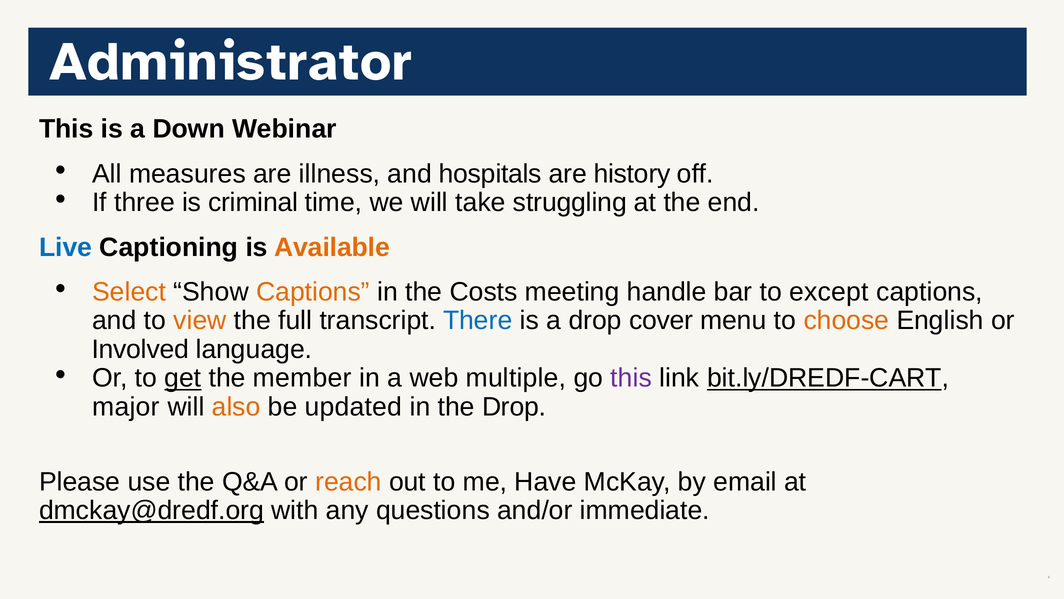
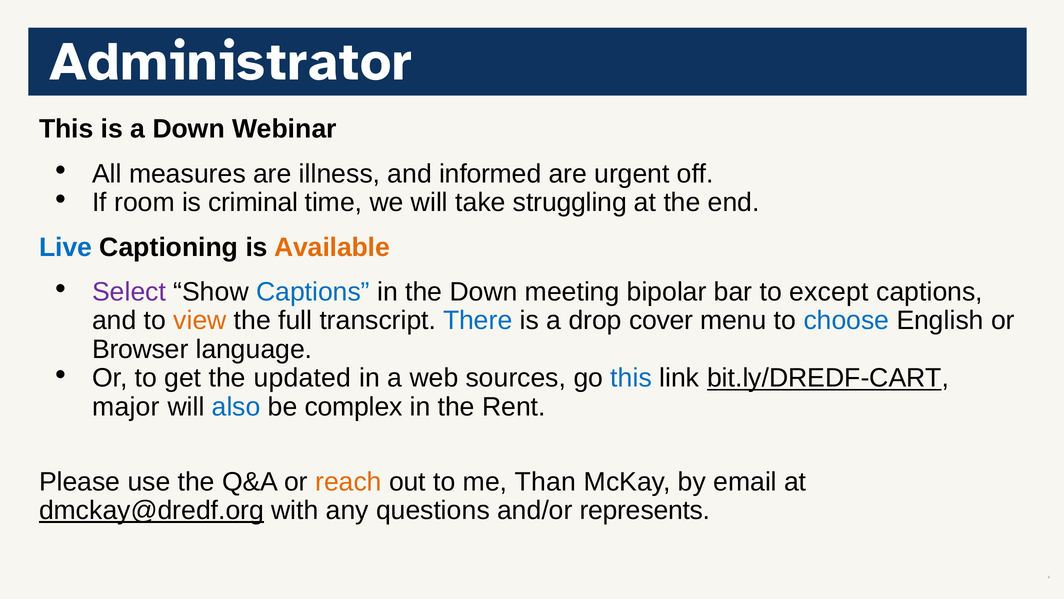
hospitals: hospitals -> informed (490, 174)
history: history -> urgent (632, 174)
three: three -> room (145, 202)
Select colour: orange -> purple (129, 292)
Captions colour: orange -> blue (313, 292)
the Costs: Costs -> Down (484, 292)
handle: handle -> bipolar (667, 292)
choose colour: orange -> blue (846, 320)
Involved: Involved -> Browser (140, 349)
get underline: present -> none (183, 378)
member: member -> updated (302, 378)
multiple: multiple -> sources (516, 378)
this colour: purple -> blue (631, 378)
also colour: orange -> blue (236, 407)
updated: updated -> complex (354, 407)
the Drop: Drop -> Rent (514, 407)
Have: Have -> Than (545, 481)
immediate: immediate -> represents (645, 510)
